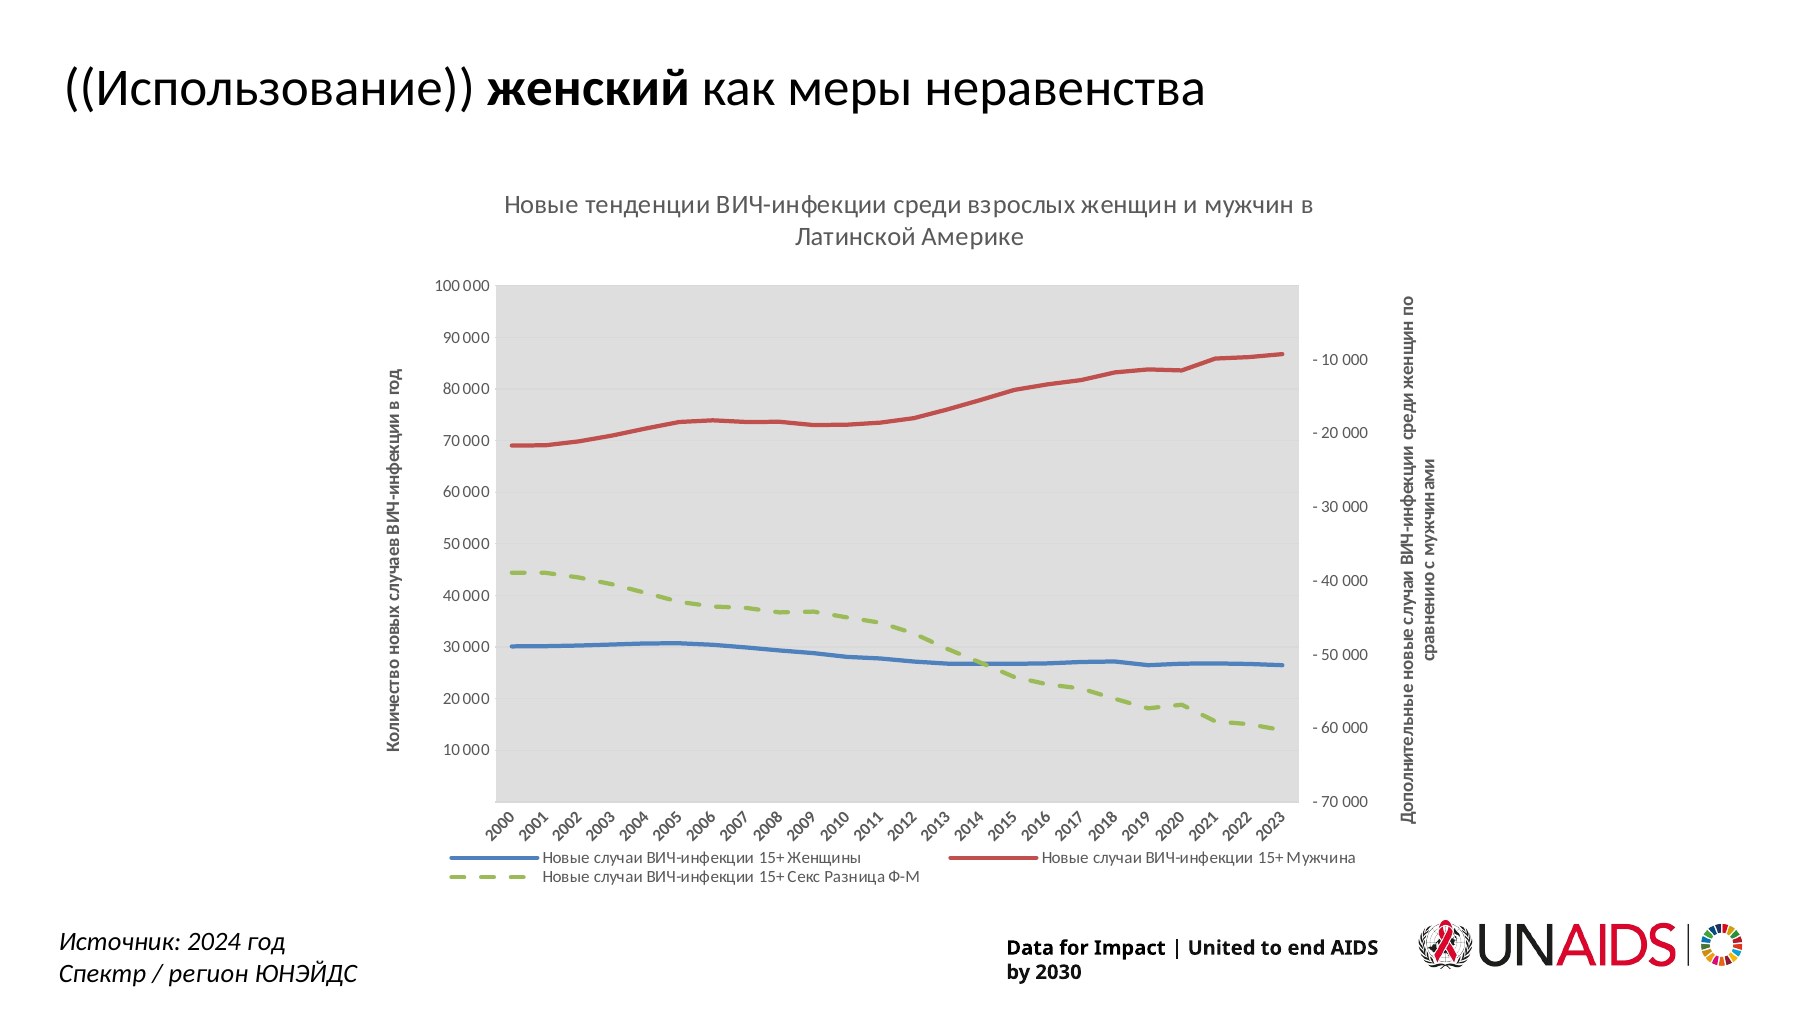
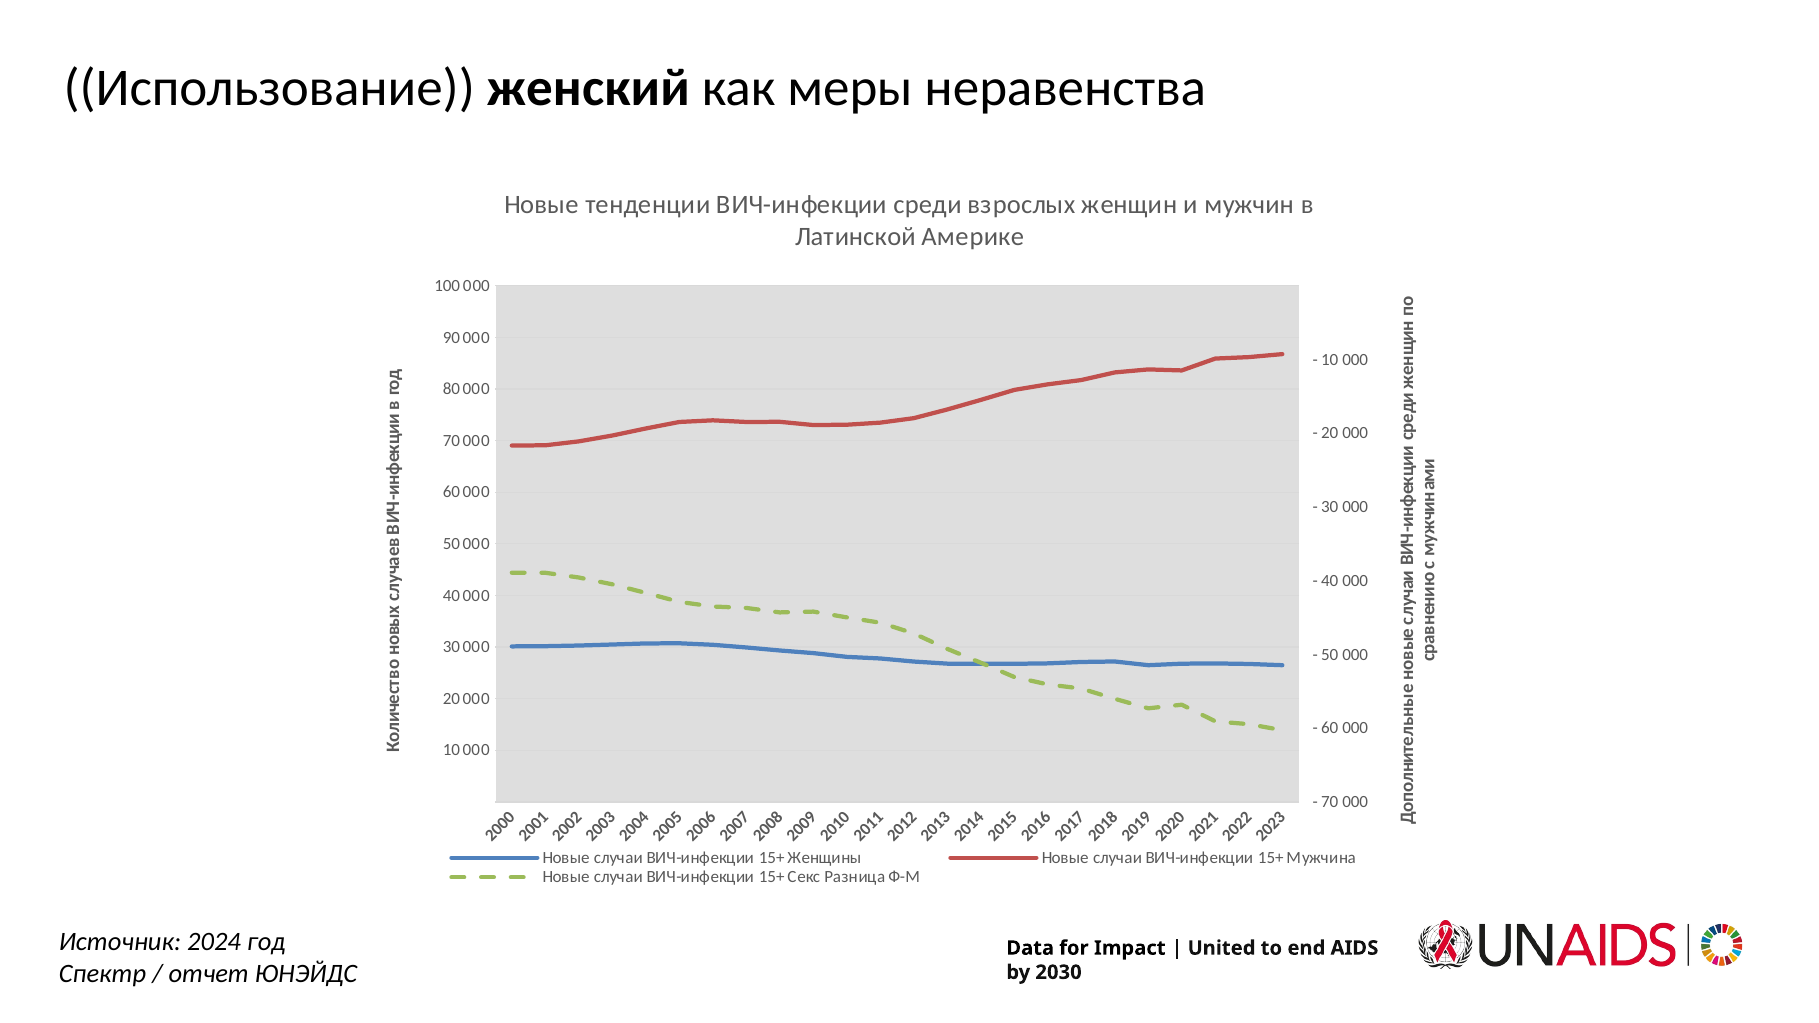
регион: регион -> отчет (209, 974)
